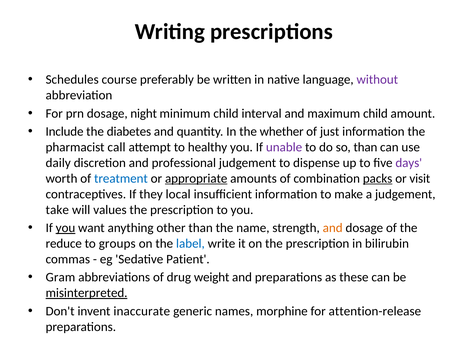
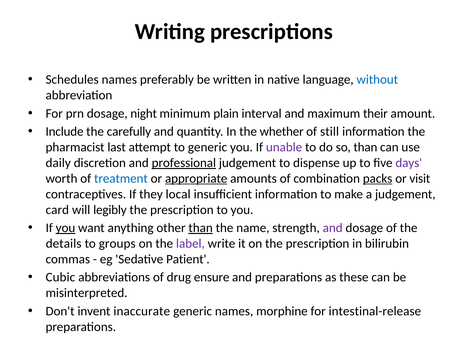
Schedules course: course -> names (119, 80)
without colour: purple -> blue (377, 80)
minimum child: child -> plain (226, 113)
maximum child: child -> their (375, 113)
diabetes: diabetes -> carefully (129, 132)
just: just -> still (330, 132)
call: call -> last (117, 147)
to healthy: healthy -> generic (208, 147)
professional underline: none -> present (184, 163)
take: take -> card (57, 210)
values: values -> legibly (110, 210)
than underline: none -> present (201, 228)
and colour: orange -> purple (333, 228)
reduce: reduce -> details (64, 244)
label colour: blue -> purple (190, 244)
Gram: Gram -> Cubic (60, 277)
weight: weight -> ensure (212, 277)
misinterpreted underline: present -> none (87, 293)
attention-release: attention-release -> intestinal-release (375, 311)
